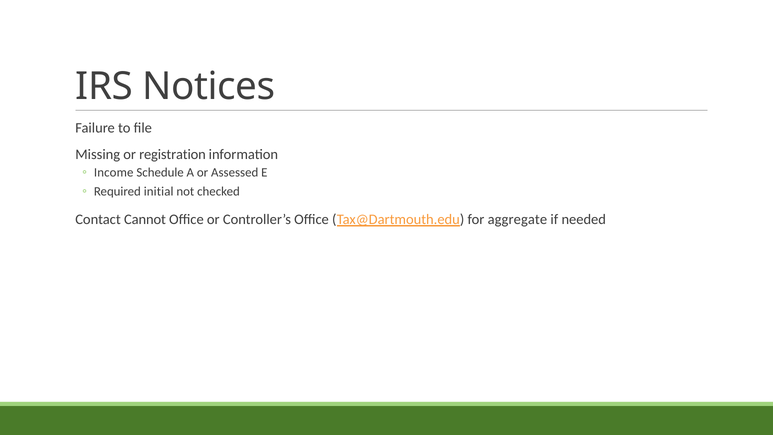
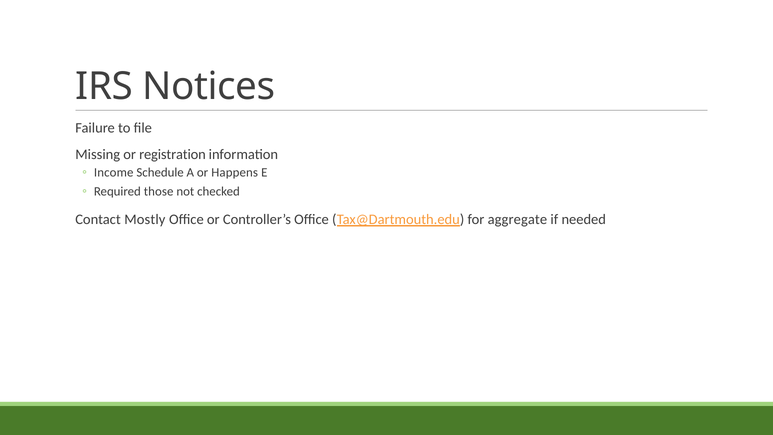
Assessed: Assessed -> Happens (235, 173)
initial: initial -> those (159, 191)
Cannot: Cannot -> Mostly (145, 219)
